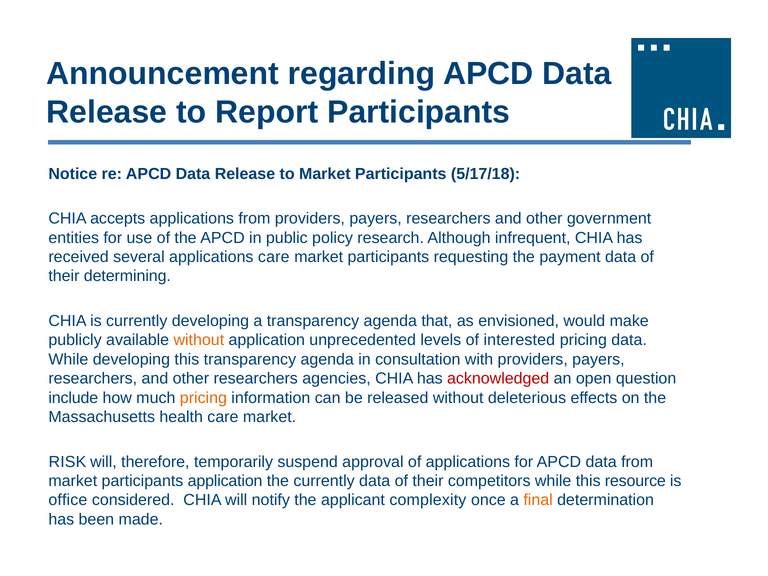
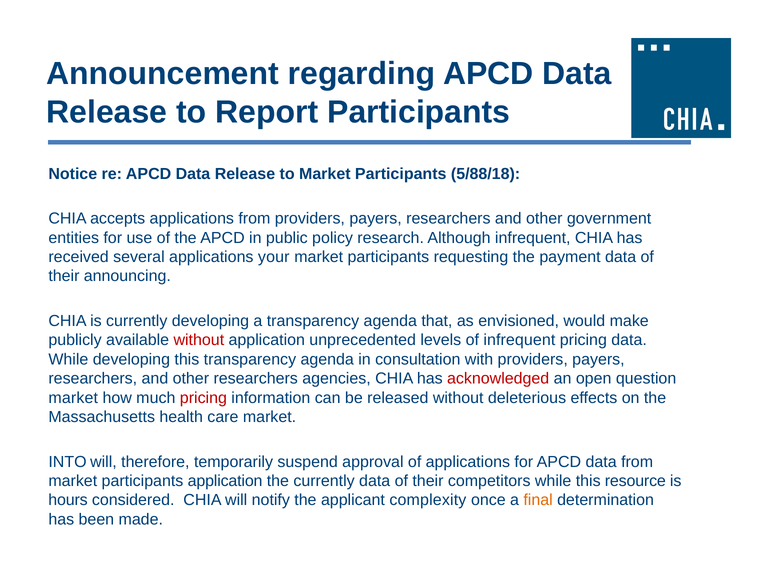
5/17/18: 5/17/18 -> 5/88/18 (486, 174)
applications care: care -> your (274, 257)
determining: determining -> announcing (127, 276)
without colour: orange -> red (199, 340)
of interested: interested -> infrequent (519, 340)
include: include -> market (73, 398)
pricing colour: orange -> red (203, 398)
RISK: RISK -> INTO (68, 462)
office: office -> hours (68, 500)
